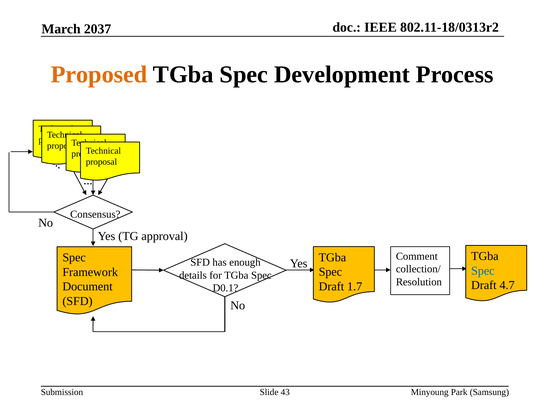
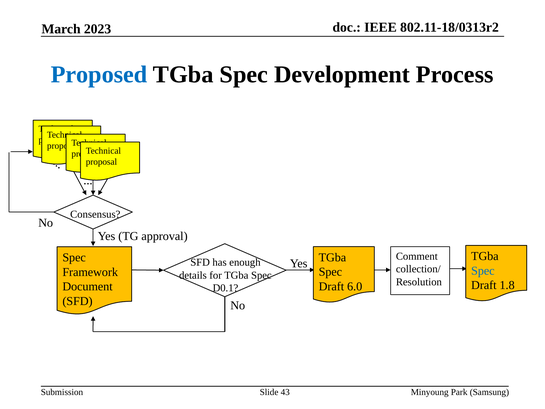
2037: 2037 -> 2023 (98, 29)
Proposed colour: orange -> blue (99, 74)
4.7: 4.7 -> 1.8 (507, 285)
1.7: 1.7 -> 6.0 (355, 286)
